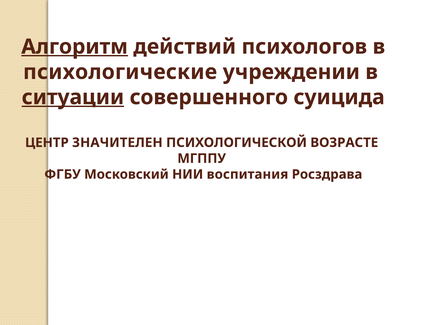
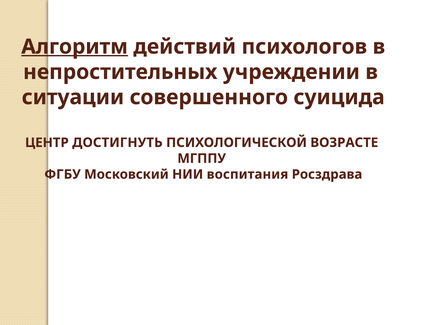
психологические: психологические -> непростительных (120, 72)
ситуации underline: present -> none (73, 97)
ЗНАЧИТЕЛЕН: ЗНАЧИТЕЛЕН -> ДОСТИГНУТЬ (117, 143)
